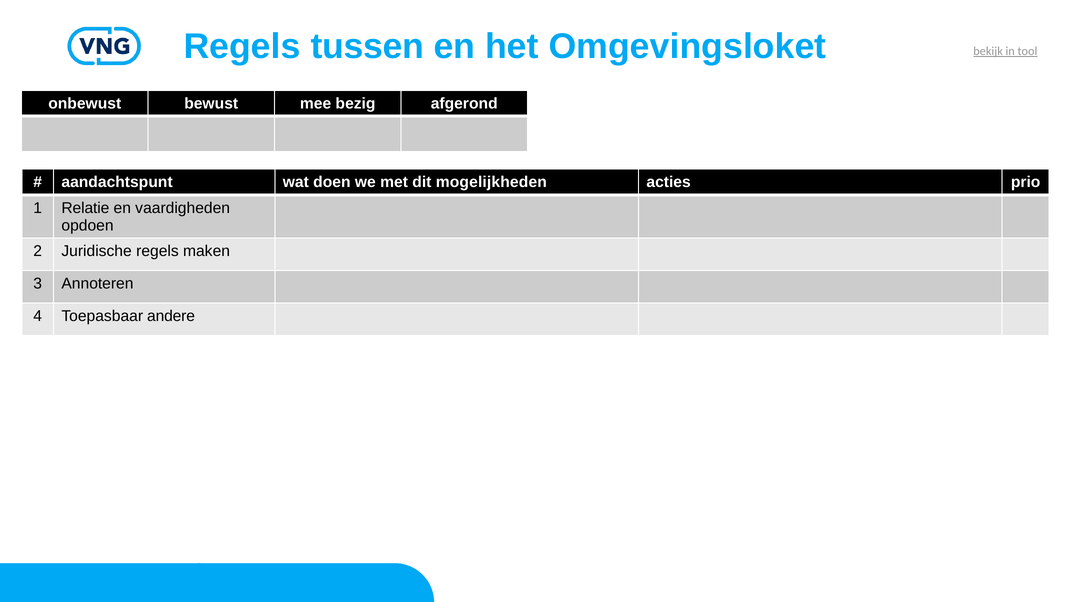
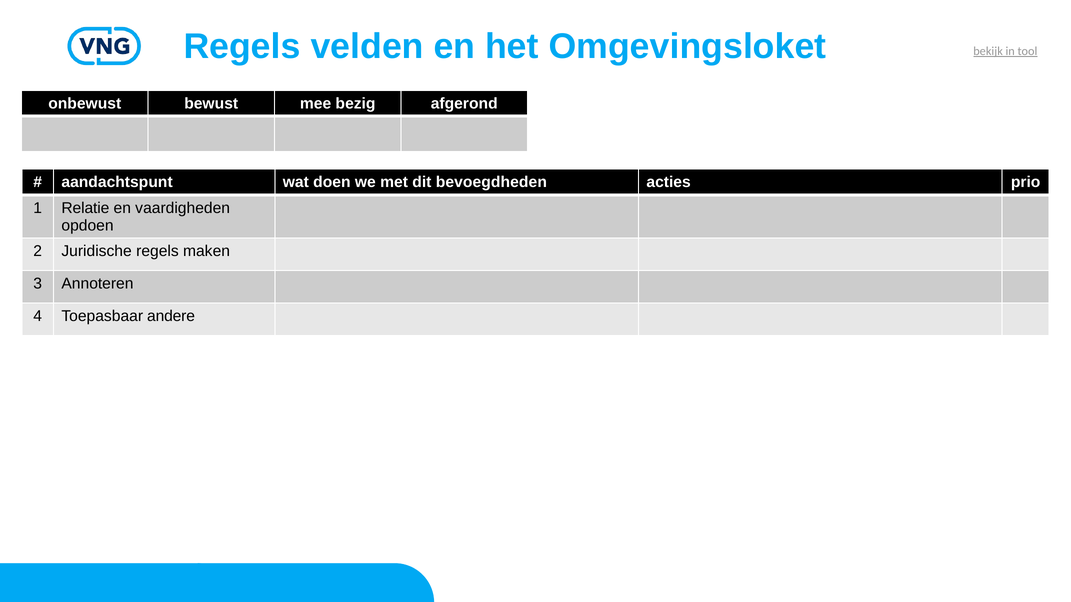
tussen: tussen -> velden (367, 47)
mogelijkheden: mogelijkheden -> bevoegdheden (491, 182)
